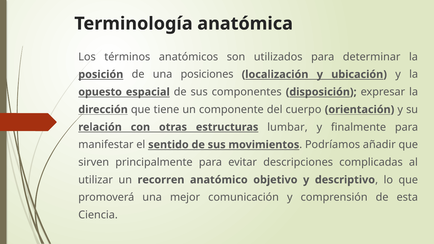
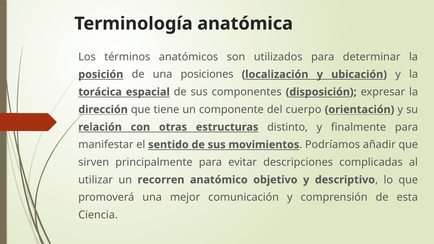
opuesto: opuesto -> torácica (100, 92)
lumbar: lumbar -> distinto (288, 127)
